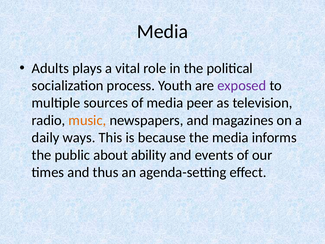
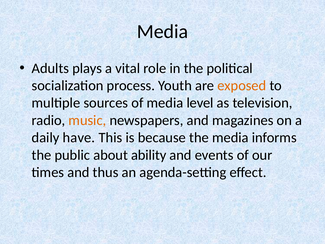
exposed colour: purple -> orange (242, 86)
peer: peer -> level (200, 103)
ways: ways -> have (79, 138)
